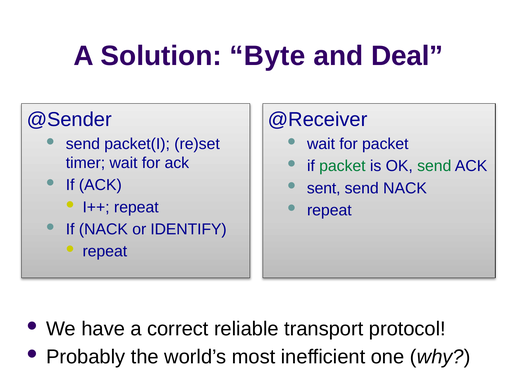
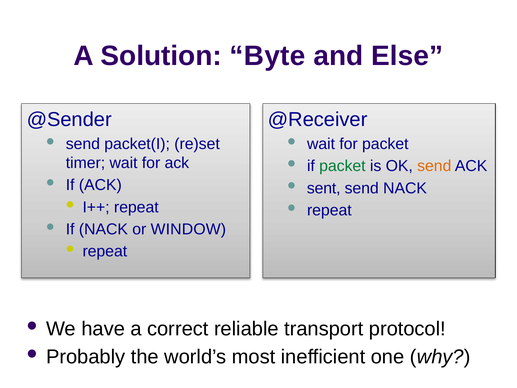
Deal: Deal -> Else (407, 56)
send colour: green -> orange (434, 166)
IDENTIFY: IDENTIFY -> WINDOW (188, 229)
